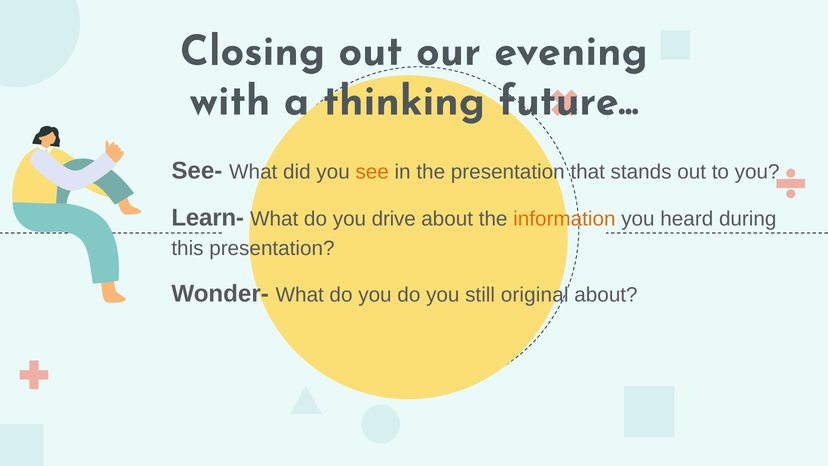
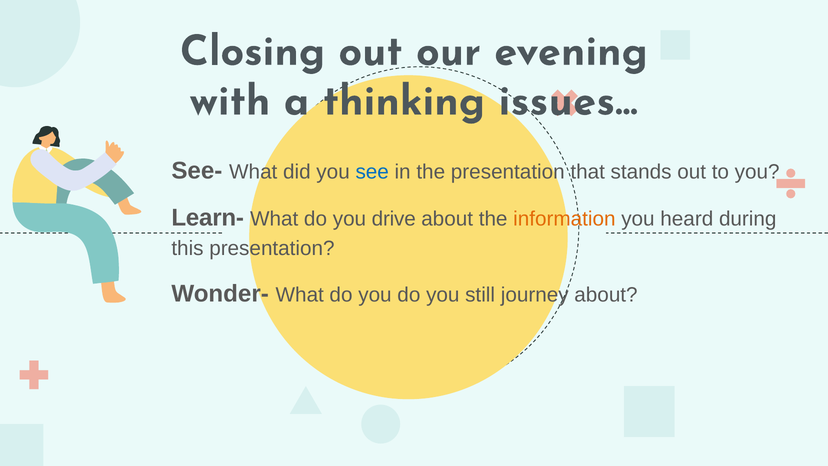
future: future -> issues (568, 101)
see colour: orange -> blue (372, 172)
original: original -> journey (535, 295)
